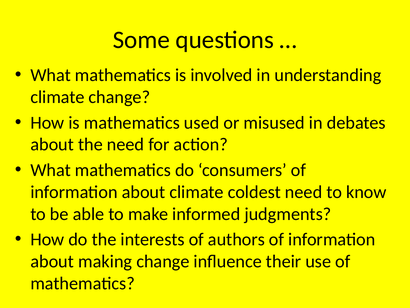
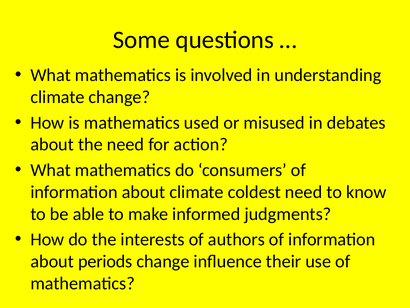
making: making -> periods (105, 261)
